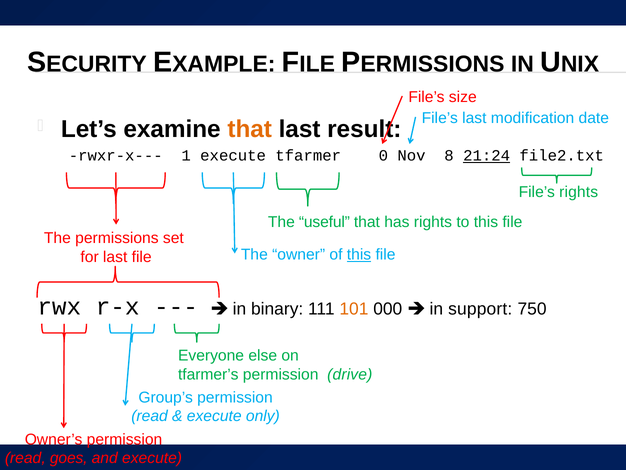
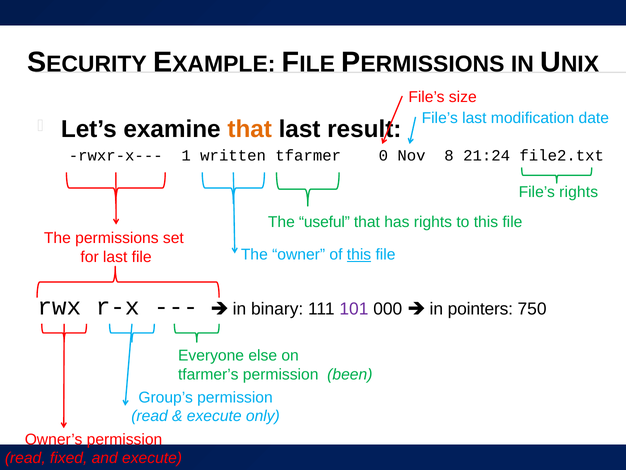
1 execute: execute -> written (233, 155)
21:24 underline: present -> none (487, 155)
101 colour: orange -> purple (354, 309)
support: support -> pointers (480, 309)
drive: drive -> been (350, 374)
goes: goes -> fixed (69, 458)
